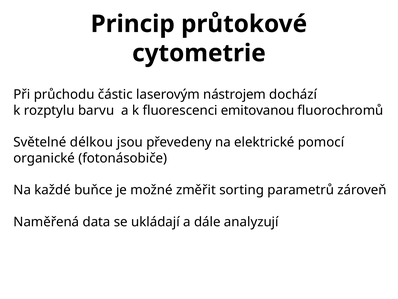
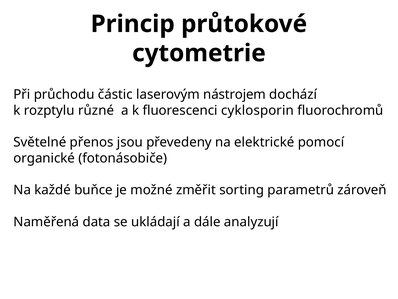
barvu: barvu -> různé (96, 110)
emitovanou: emitovanou -> cyklosporin (258, 110)
délkou: délkou -> přenos (92, 142)
